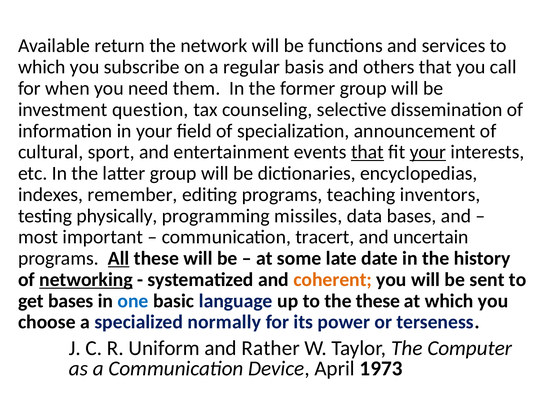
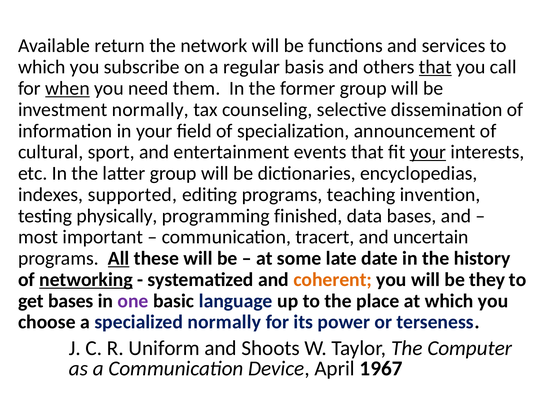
that underline: none -> present (435, 67)
when underline: none -> present (68, 88)
investment question: question -> normally (150, 110)
that underline: present -> none (367, 152)
remember: remember -> supported (132, 194)
inventors: inventors -> invention (440, 194)
missiles: missiles -> finished (308, 216)
sent: sent -> they (487, 279)
one colour: blue -> purple (133, 301)
the these: these -> place (378, 301)
Rather: Rather -> Shoots (271, 348)
1973: 1973 -> 1967 (381, 368)
